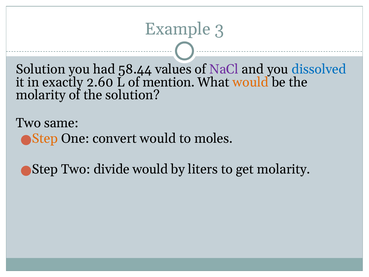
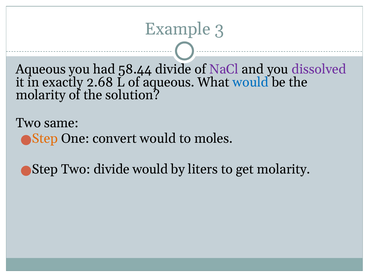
Solution: Solution -> Aqueous (41, 69)
58.44 values: values -> divide (173, 69)
dissolved colour: blue -> purple (319, 69)
2.60: 2.60 -> 2.68 (100, 82)
of mention: mention -> aqueous (169, 82)
would colour: orange -> blue (251, 82)
